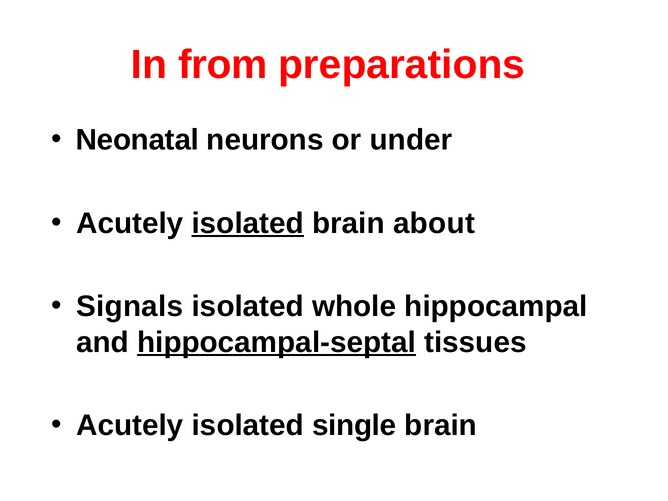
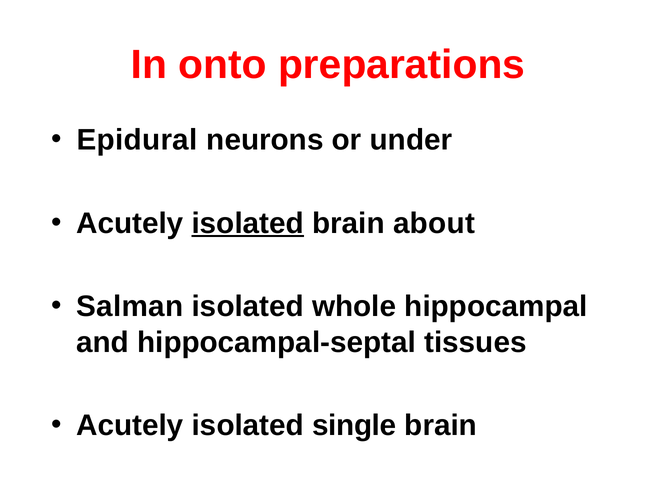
from: from -> onto (223, 65)
Neonatal: Neonatal -> Epidural (137, 140)
Signals: Signals -> Salman (130, 307)
hippocampal-septal underline: present -> none (277, 342)
